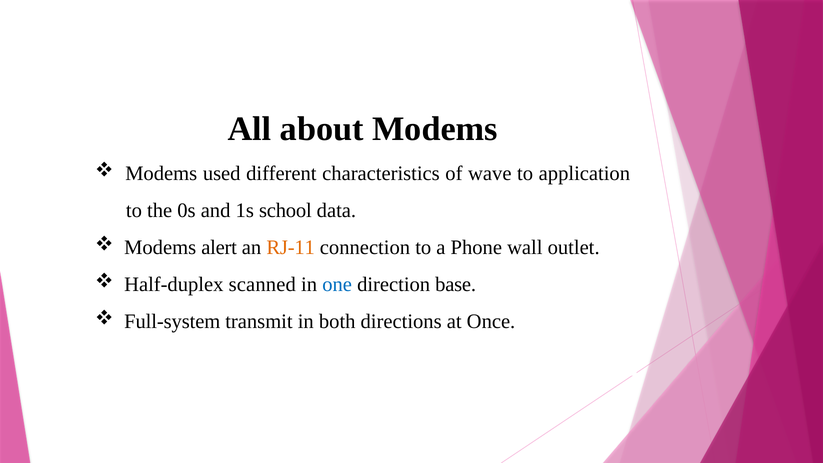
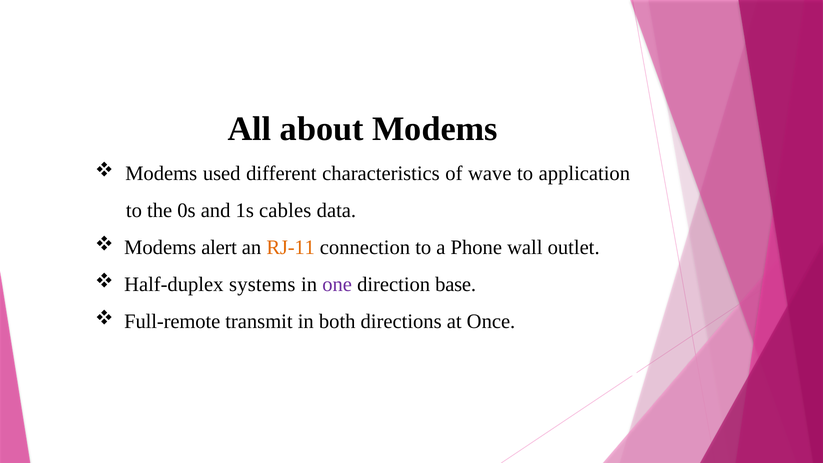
school: school -> cables (285, 210)
scanned: scanned -> systems (262, 284)
one colour: blue -> purple (337, 284)
Full-system: Full-system -> Full-remote (172, 321)
